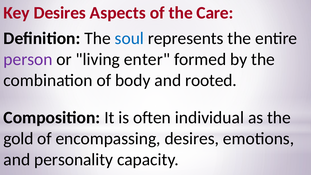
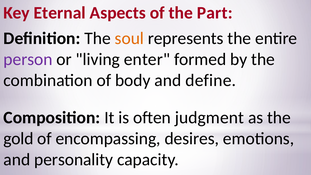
Key Desires: Desires -> Eternal (60, 13)
Care: Care -> Part (215, 13)
soul colour: blue -> orange (129, 38)
rooted: rooted -> define (211, 80)
individual: individual -> judgment (209, 118)
